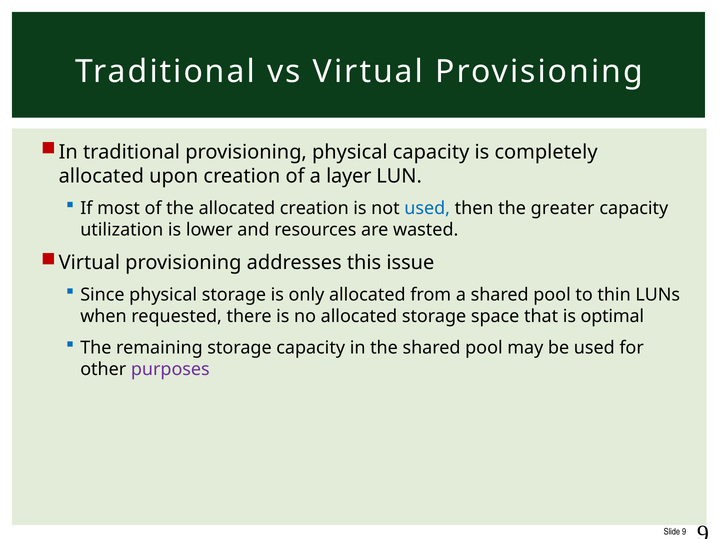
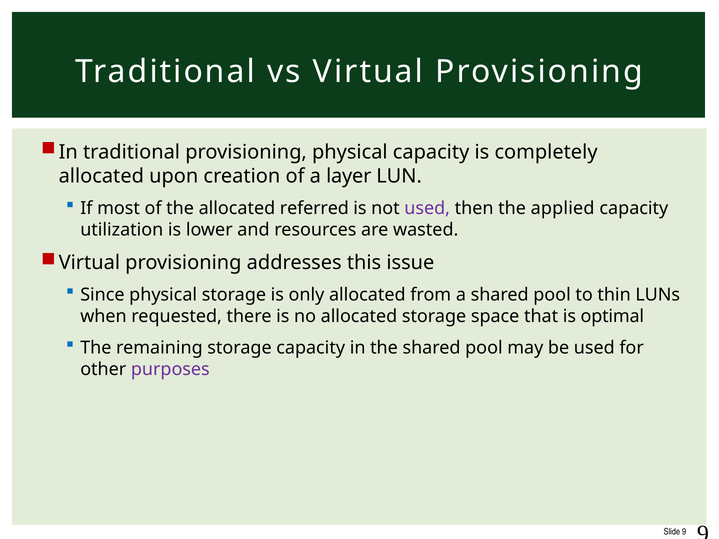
allocated creation: creation -> referred (314, 208)
used colour: blue -> purple (427, 208)
greater: greater -> applied (563, 208)
